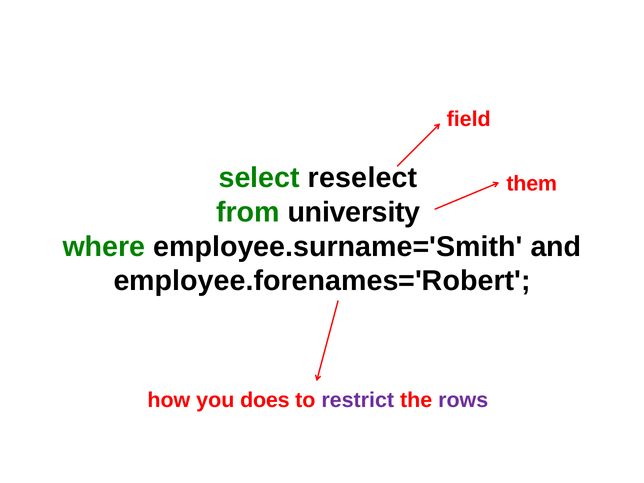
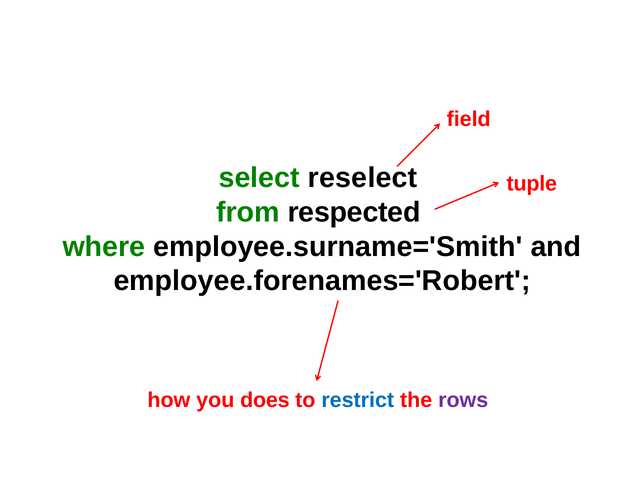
them: them -> tuple (532, 184)
university: university -> respected (354, 212)
restrict colour: purple -> blue (358, 400)
